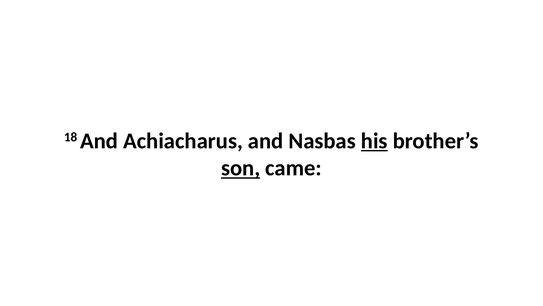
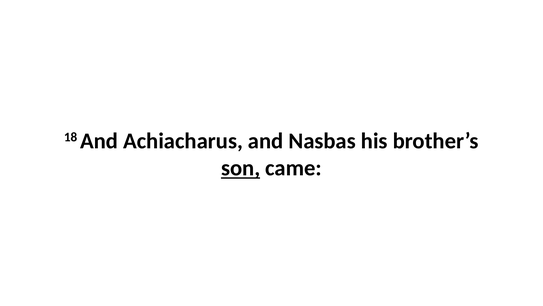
his underline: present -> none (374, 141)
